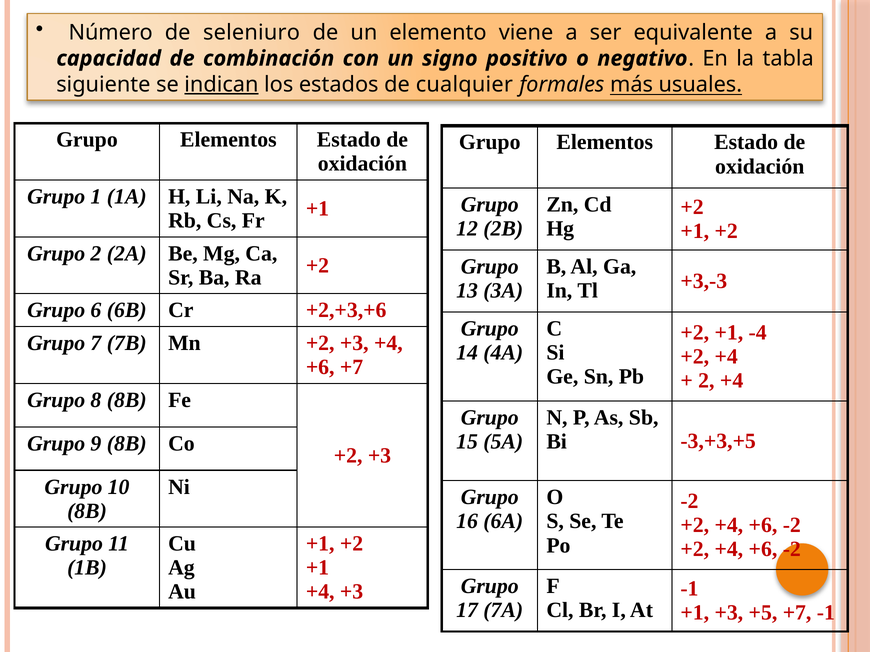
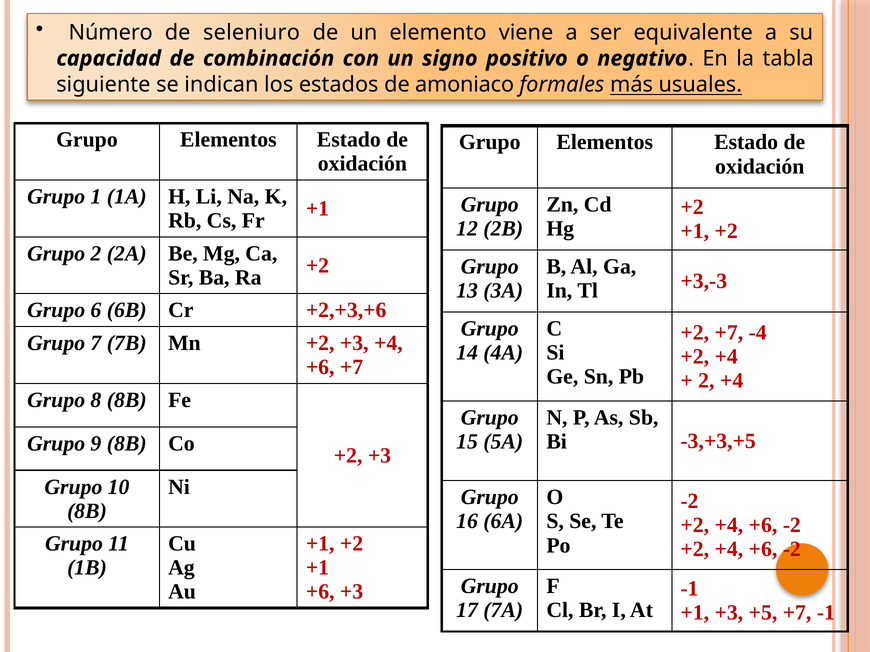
indican underline: present -> none (221, 85)
cualquier: cualquier -> amoniaco (465, 85)
+1: +1 -> +7 (729, 333)
+4: +4 -> +6 (320, 592)
